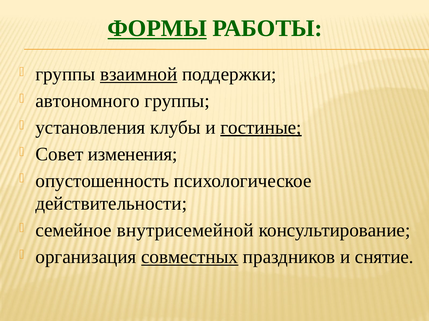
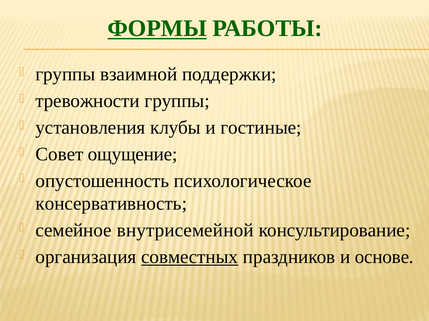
взаимной underline: present -> none (139, 74)
автономного: автономного -> тревожности (88, 101)
гостиные underline: present -> none (261, 128)
изменения: изменения -> ощущение (133, 155)
действительности: действительности -> консервативность (111, 204)
снятие: снятие -> основе (384, 258)
